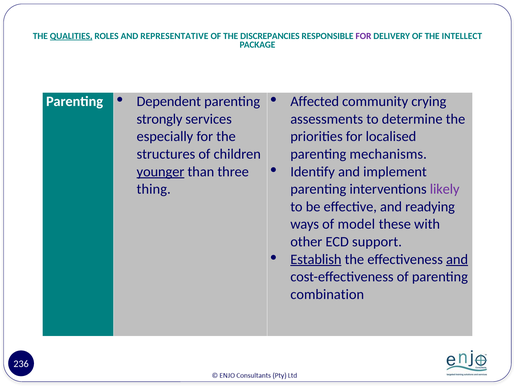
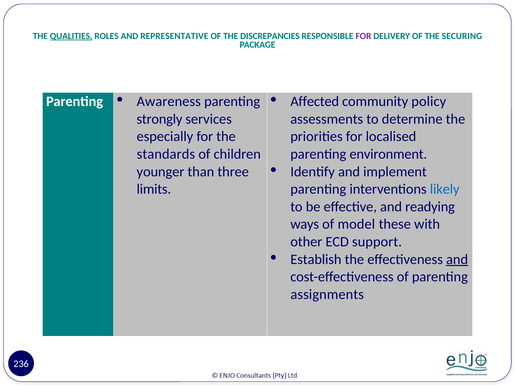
INTELLECT: INTELLECT -> SECURING (462, 36)
crying: crying -> policy (429, 101)
Dependent: Dependent -> Awareness (169, 101)
structures: structures -> standards (166, 154)
mechanisms: mechanisms -> environment (388, 154)
younger underline: present -> none (160, 171)
thing: thing -> limits (154, 189)
likely colour: purple -> blue (445, 189)
Establish underline: present -> none (316, 259)
combination: combination -> assignments (327, 294)
